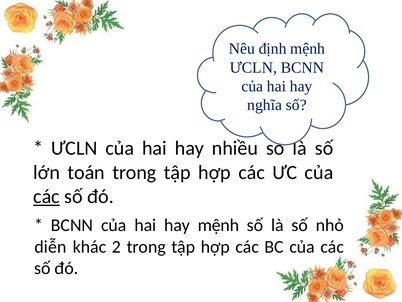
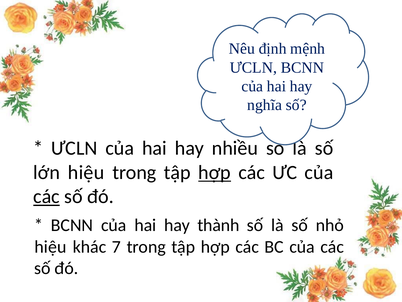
lớn toán: toán -> hiệu (86, 172)
hợp underline: none -> present (215, 172)
hay mệnh: mệnh -> thành (218, 225)
diễn: diễn -> hiệu (51, 246)
2: 2 -> 7 (117, 246)
